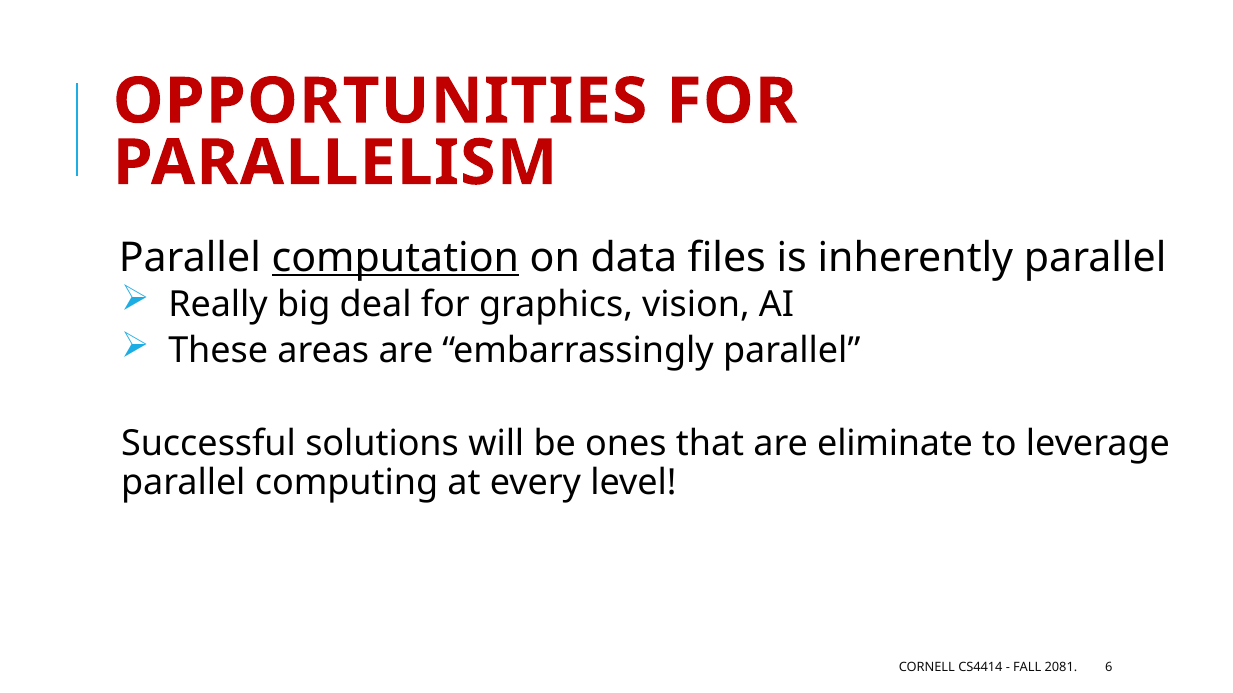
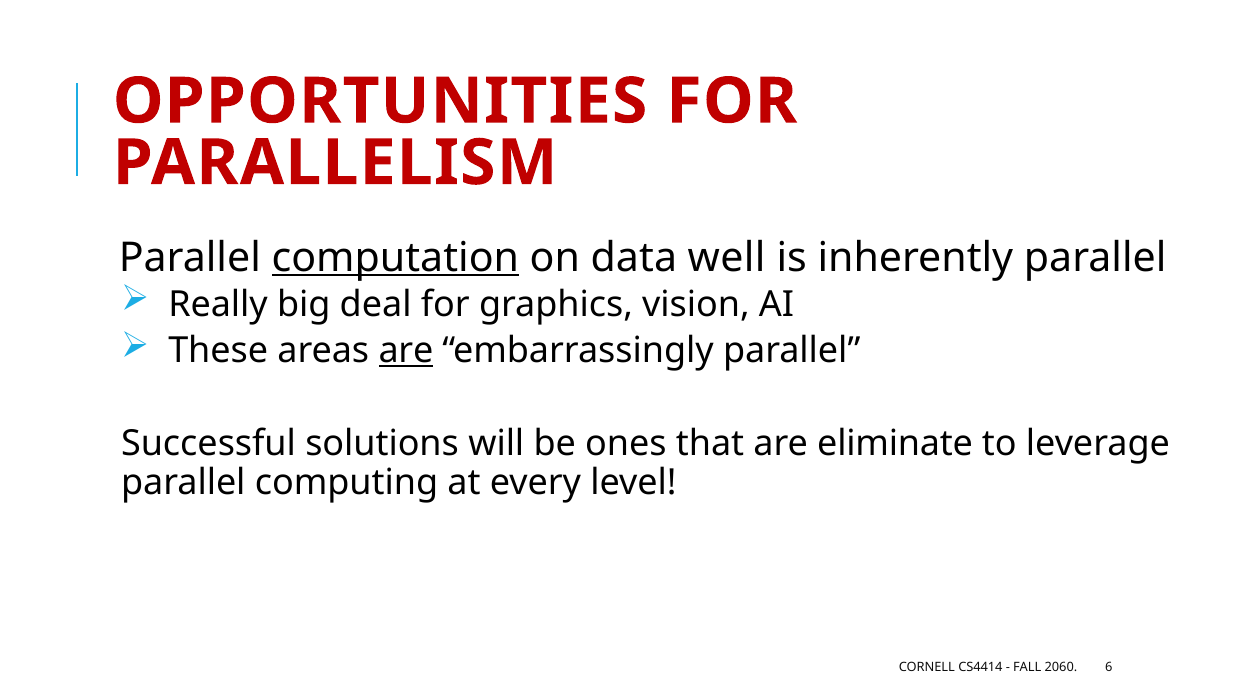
files: files -> well (727, 258)
are underline: none -> present (406, 351)
2081: 2081 -> 2060 (1061, 668)
